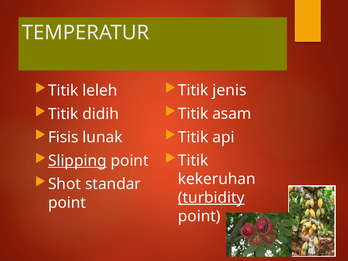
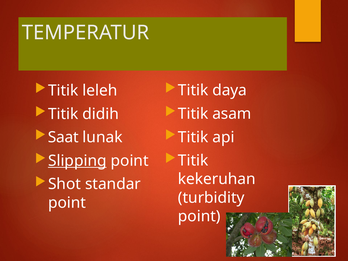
jenis: jenis -> daya (230, 90)
Fisis: Fisis -> Saat (63, 137)
turbidity underline: present -> none (211, 198)
